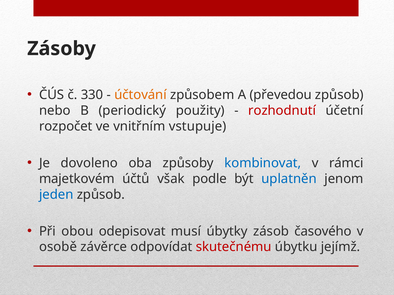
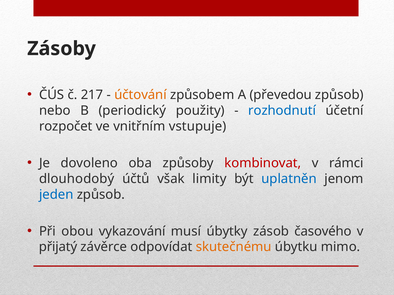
330: 330 -> 217 (92, 95)
rozhodnutí colour: red -> blue (282, 111)
kombinovat colour: blue -> red (263, 163)
majetkovém: majetkovém -> dlouhodobý (77, 179)
podle: podle -> limity (209, 179)
odepisovat: odepisovat -> vykazování (132, 232)
osobě: osobě -> přijatý (58, 247)
skutečnému colour: red -> orange (234, 247)
jejímž: jejímž -> mimo (341, 247)
